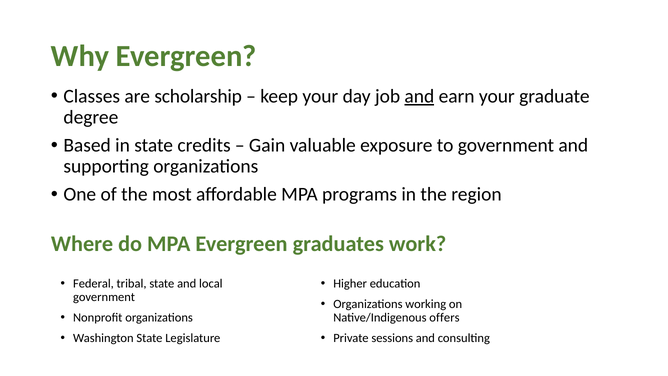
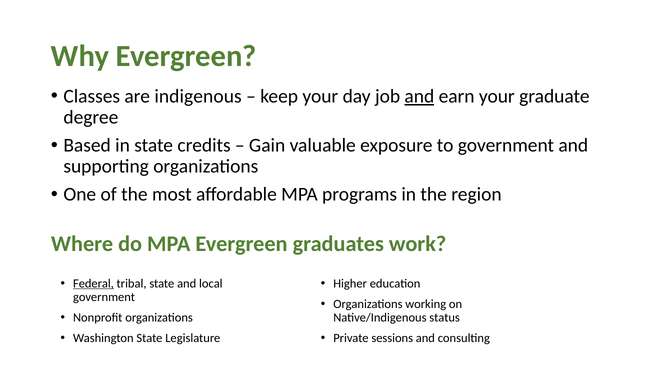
scholarship: scholarship -> indigenous (198, 96)
Federal underline: none -> present (93, 283)
offers: offers -> status (445, 317)
